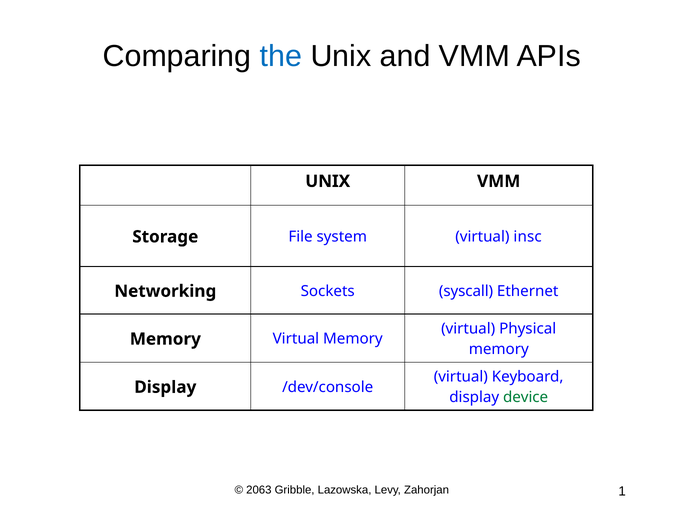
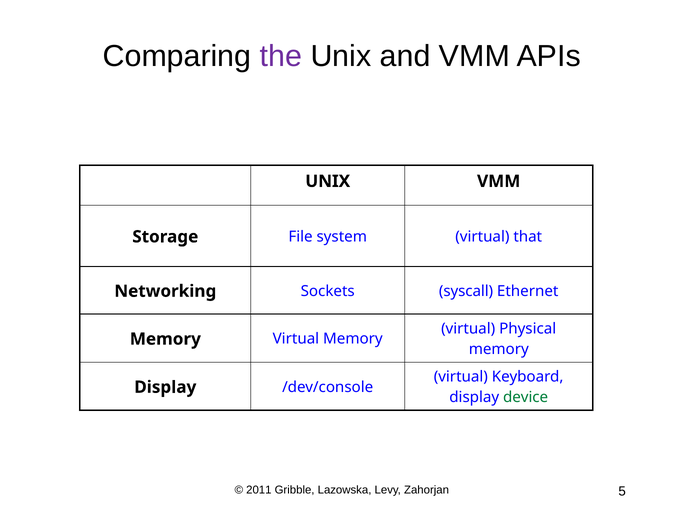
the colour: blue -> purple (281, 56)
insc: insc -> that (528, 237)
2063: 2063 -> 2011 (259, 490)
1: 1 -> 5 (622, 491)
